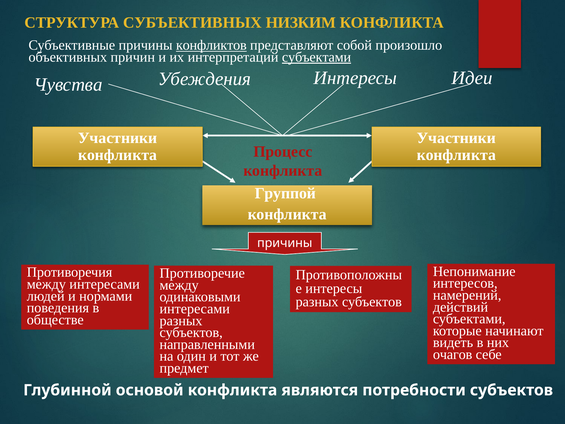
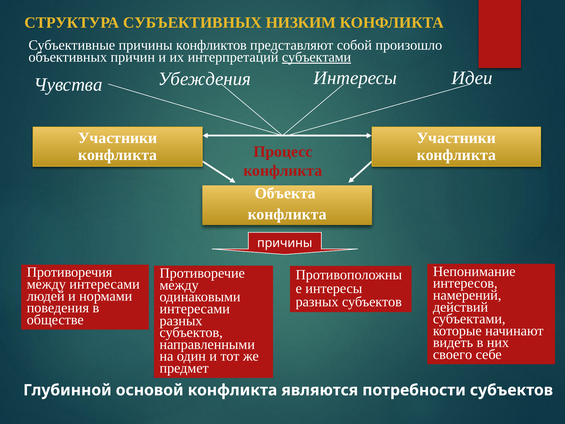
конфликтов underline: present -> none (211, 45)
Группой: Группой -> Объекта (285, 193)
очагов: очагов -> своего (453, 354)
